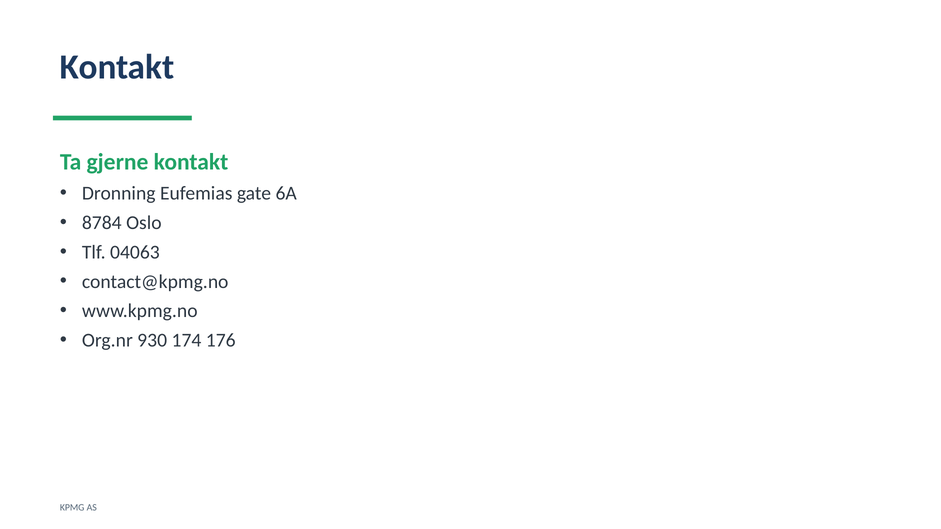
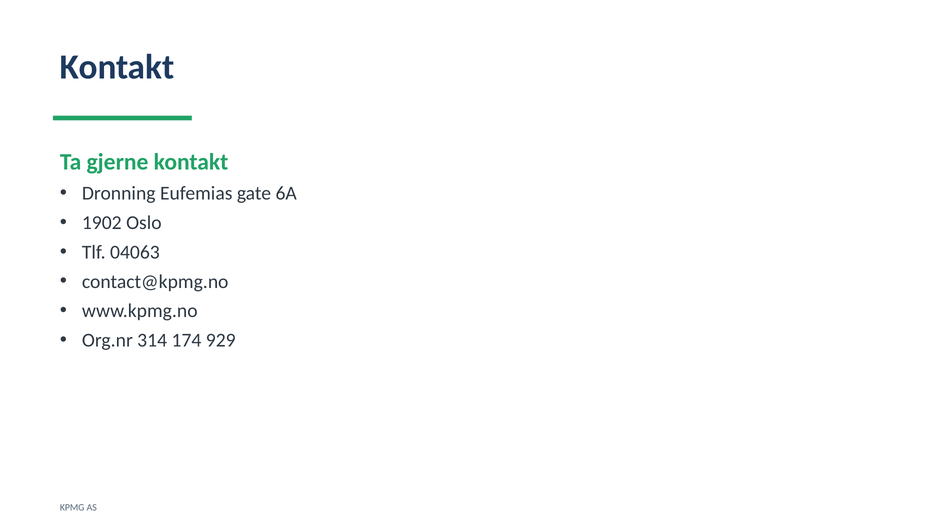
8784: 8784 -> 1902 (102, 223)
930: 930 -> 314 (152, 341)
176: 176 -> 929 (221, 341)
